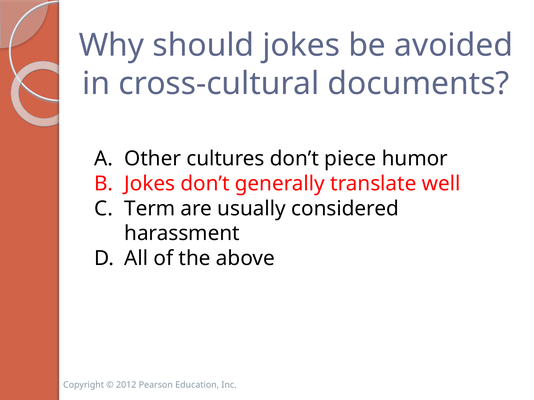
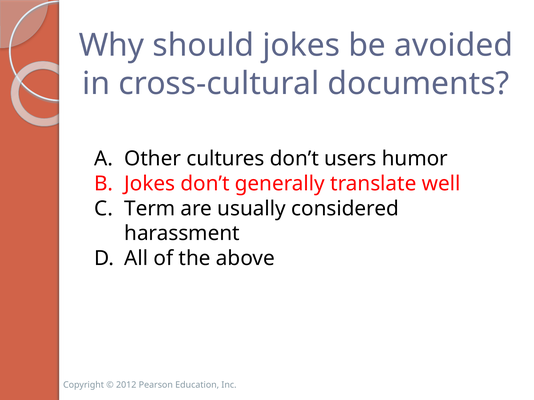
piece: piece -> users (350, 159)
